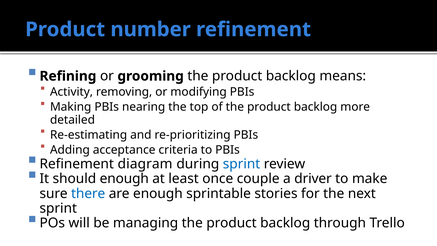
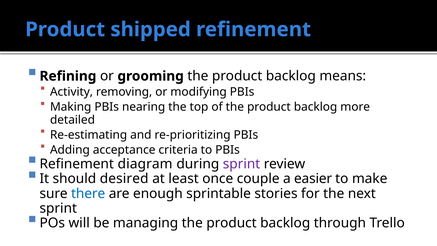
number: number -> shipped (151, 29)
sprint colour: blue -> purple (242, 164)
should enough: enough -> desired (124, 179)
driver: driver -> easier (313, 179)
